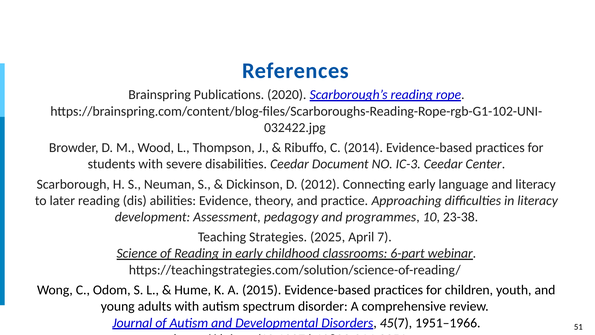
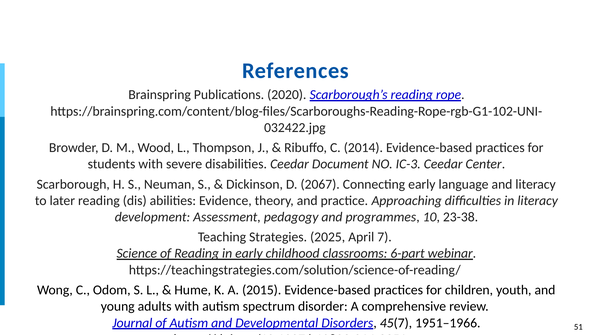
2012: 2012 -> 2067 (320, 184)
